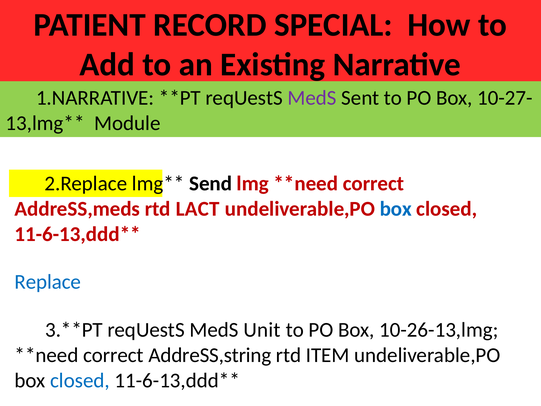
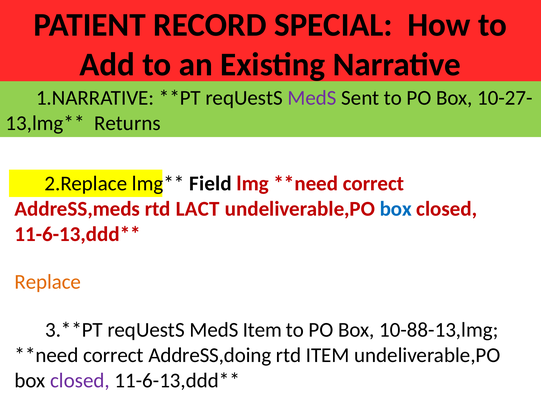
Module: Module -> Returns (127, 123)
Send: Send -> Field (210, 184)
Replace colour: blue -> orange (48, 282)
MedS Unit: Unit -> Item (262, 330)
10-26-13,lmg: 10-26-13,lmg -> 10-88-13,lmg (439, 330)
AddreSS,string: AddreSS,string -> AddreSS,doing (210, 355)
closed colour: blue -> purple (80, 380)
